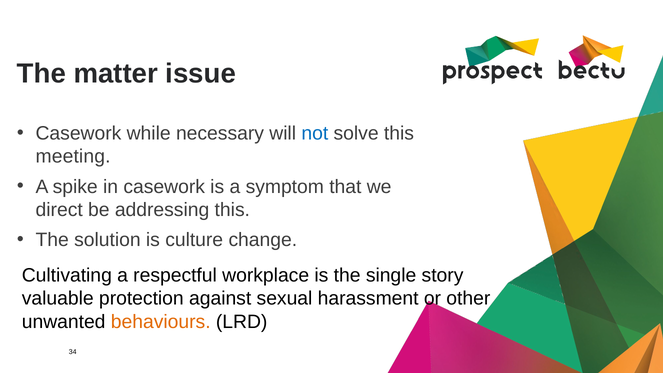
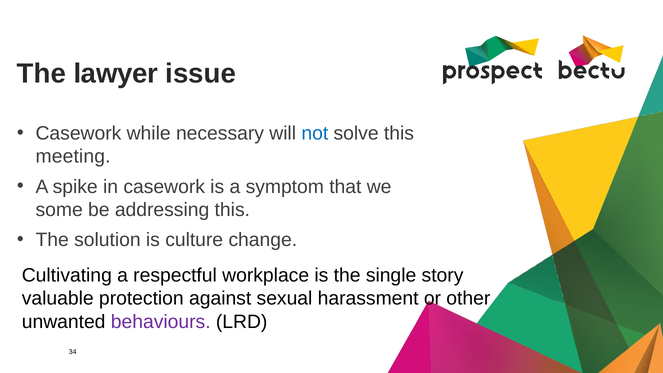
matter: matter -> lawyer (116, 74)
direct: direct -> some (59, 210)
behaviours colour: orange -> purple (161, 322)
